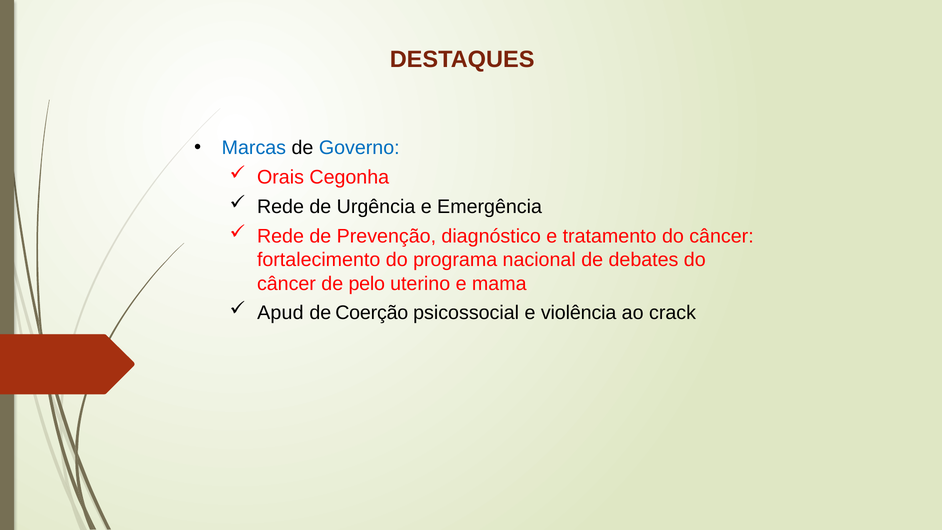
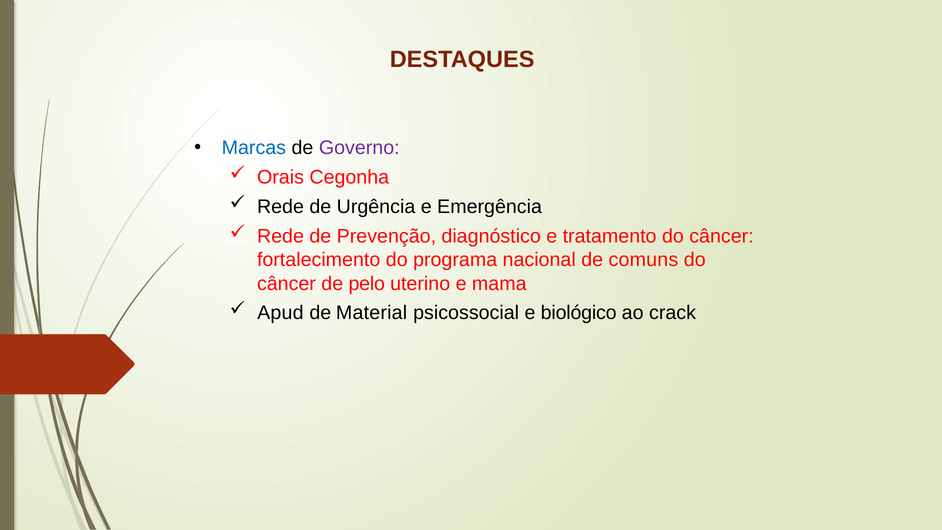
Governo colour: blue -> purple (359, 148)
debates: debates -> comuns (643, 260)
Coerção: Coerção -> Material (372, 313)
violência: violência -> biológico (579, 313)
